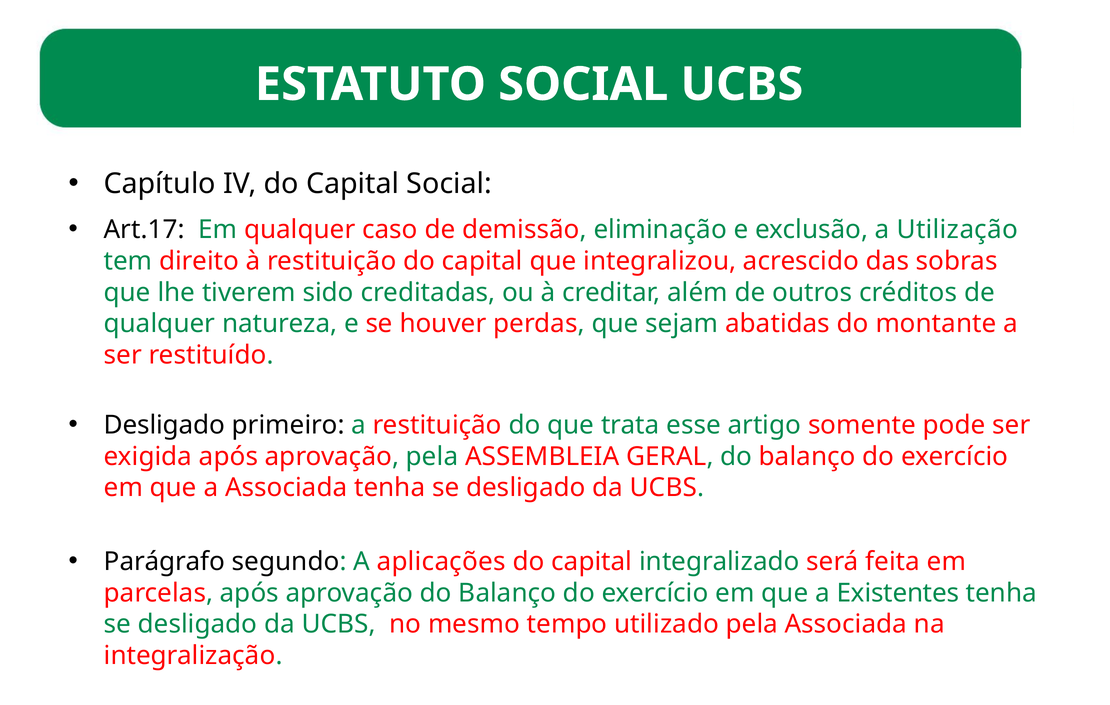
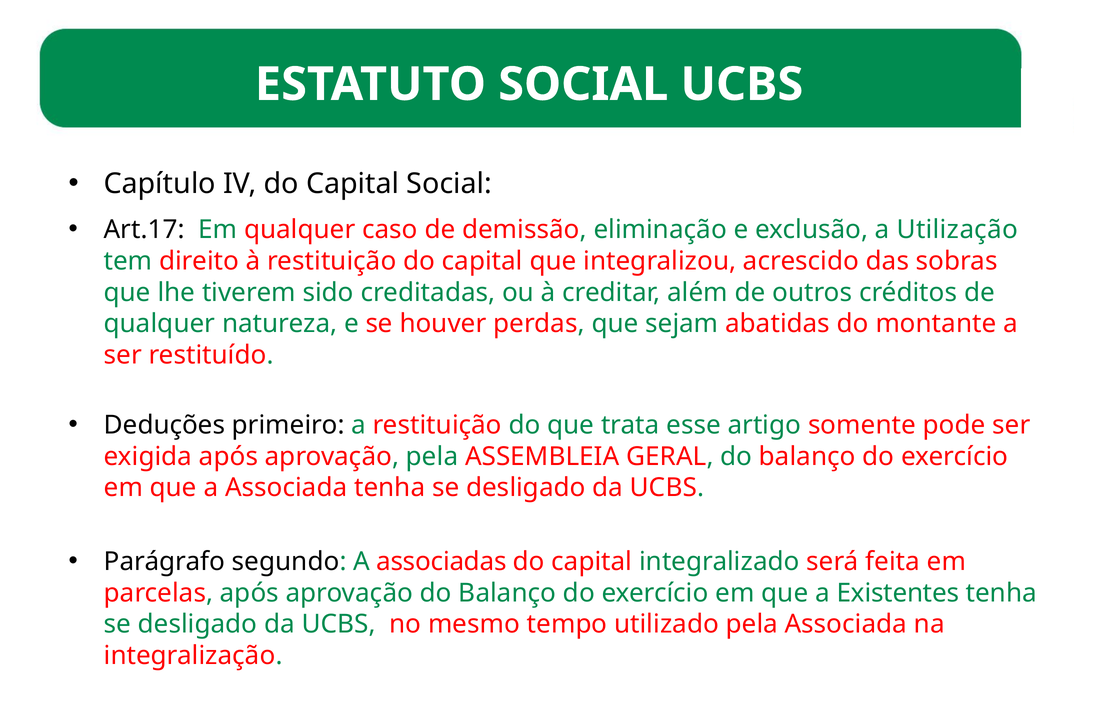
Desligado: Desligado -> Deduções (164, 425)
aplicações: aplicações -> associadas (441, 561)
